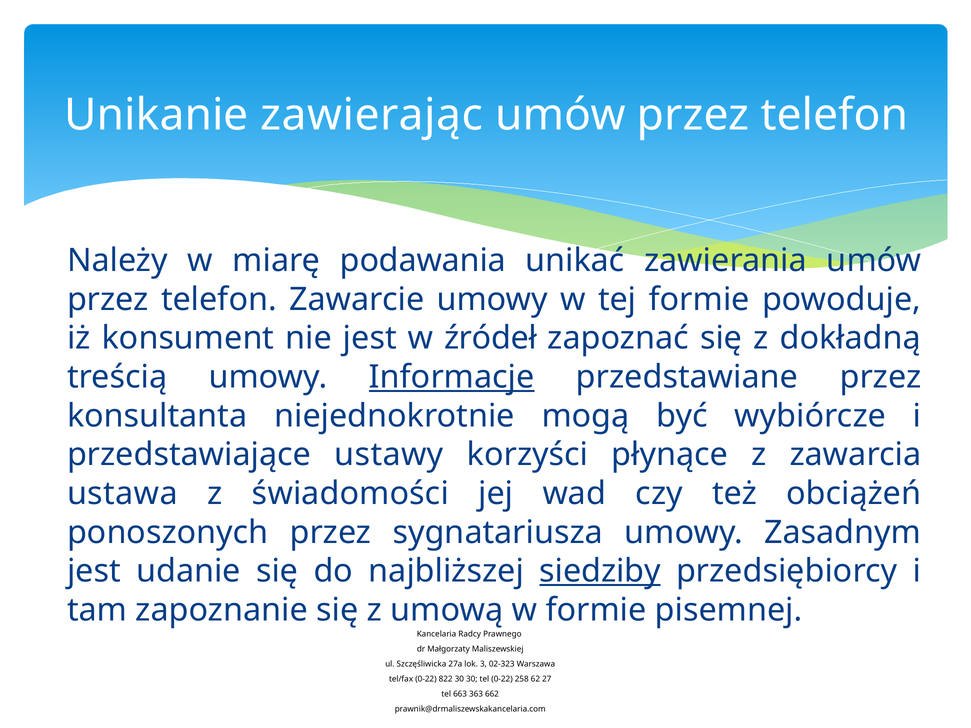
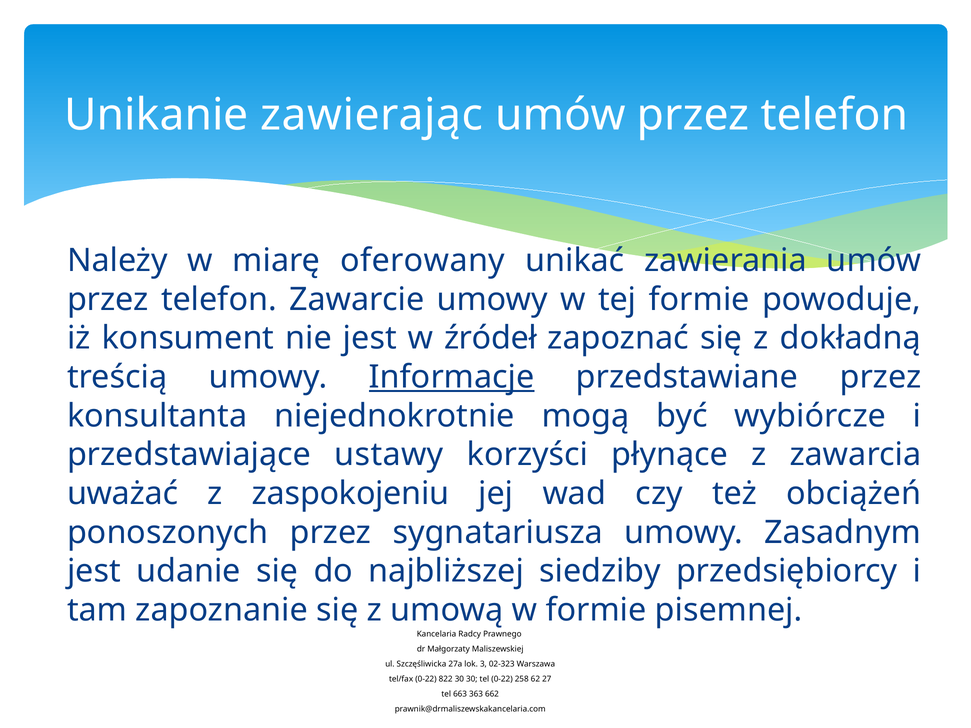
podawania: podawania -> oferowany (423, 261)
ustawa: ustawa -> uważać (123, 494)
świadomości: świadomości -> zaspokojeniu (351, 494)
siedziby underline: present -> none (600, 571)
